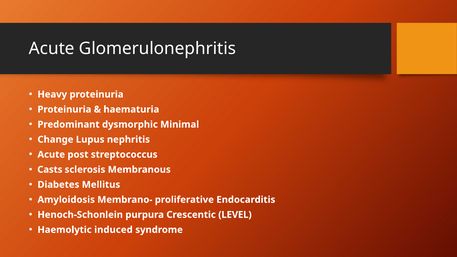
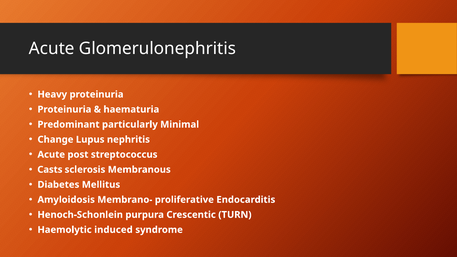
dysmorphic: dysmorphic -> particularly (130, 124)
LEVEL: LEVEL -> TURN (235, 215)
